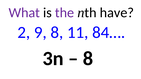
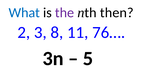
What colour: purple -> blue (24, 13)
have: have -> then (117, 13)
9: 9 -> 3 (40, 33)
84…: 84… -> 76… (109, 33)
8: 8 -> 5 (88, 59)
